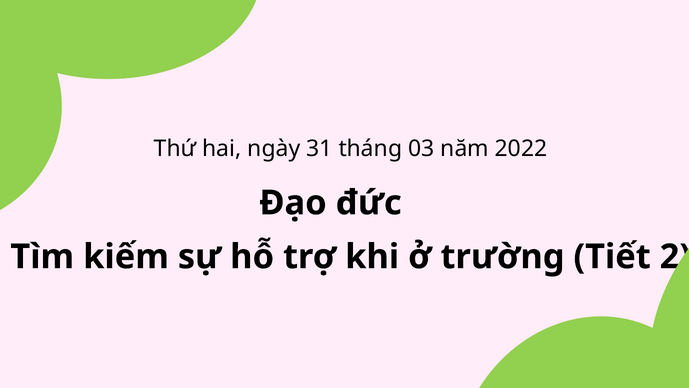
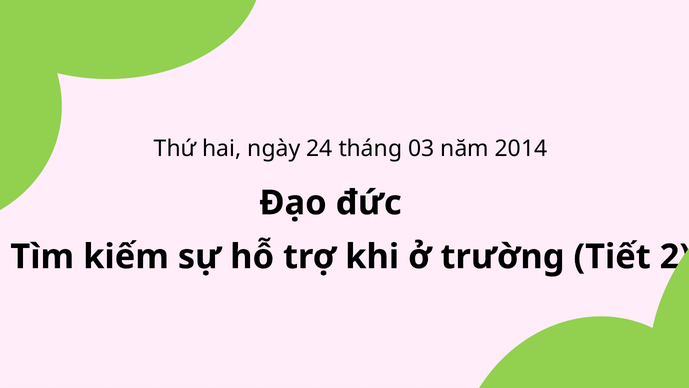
31: 31 -> 24 (319, 148)
2022: 2022 -> 2014 (521, 148)
